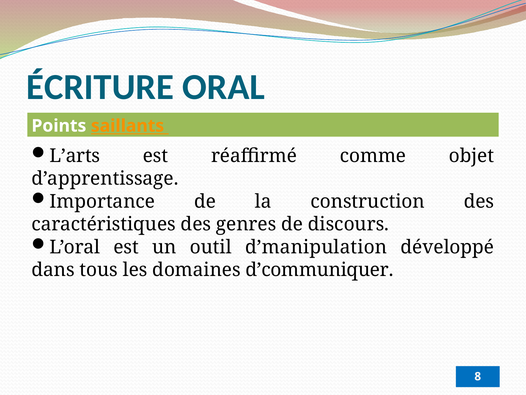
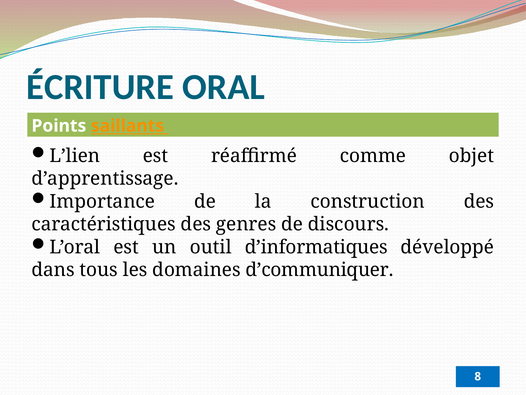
L’arts: L’arts -> L’lien (75, 156)
d’manipulation: d’manipulation -> d’informatiques (316, 247)
